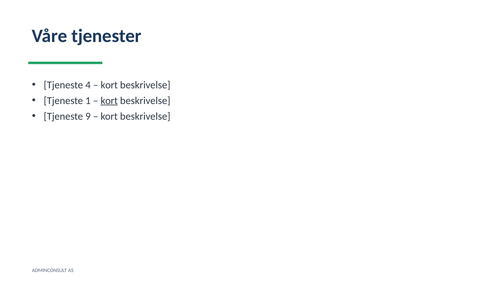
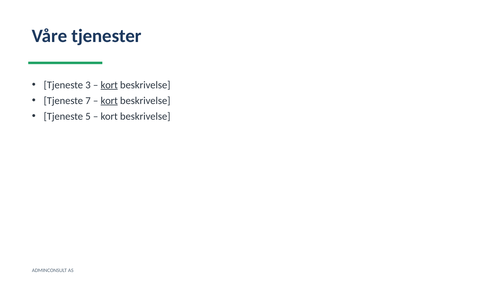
4: 4 -> 3 (88, 85)
kort underline: none -> present (109, 85)
1: 1 -> 7 (88, 101)
9: 9 -> 5 (88, 116)
